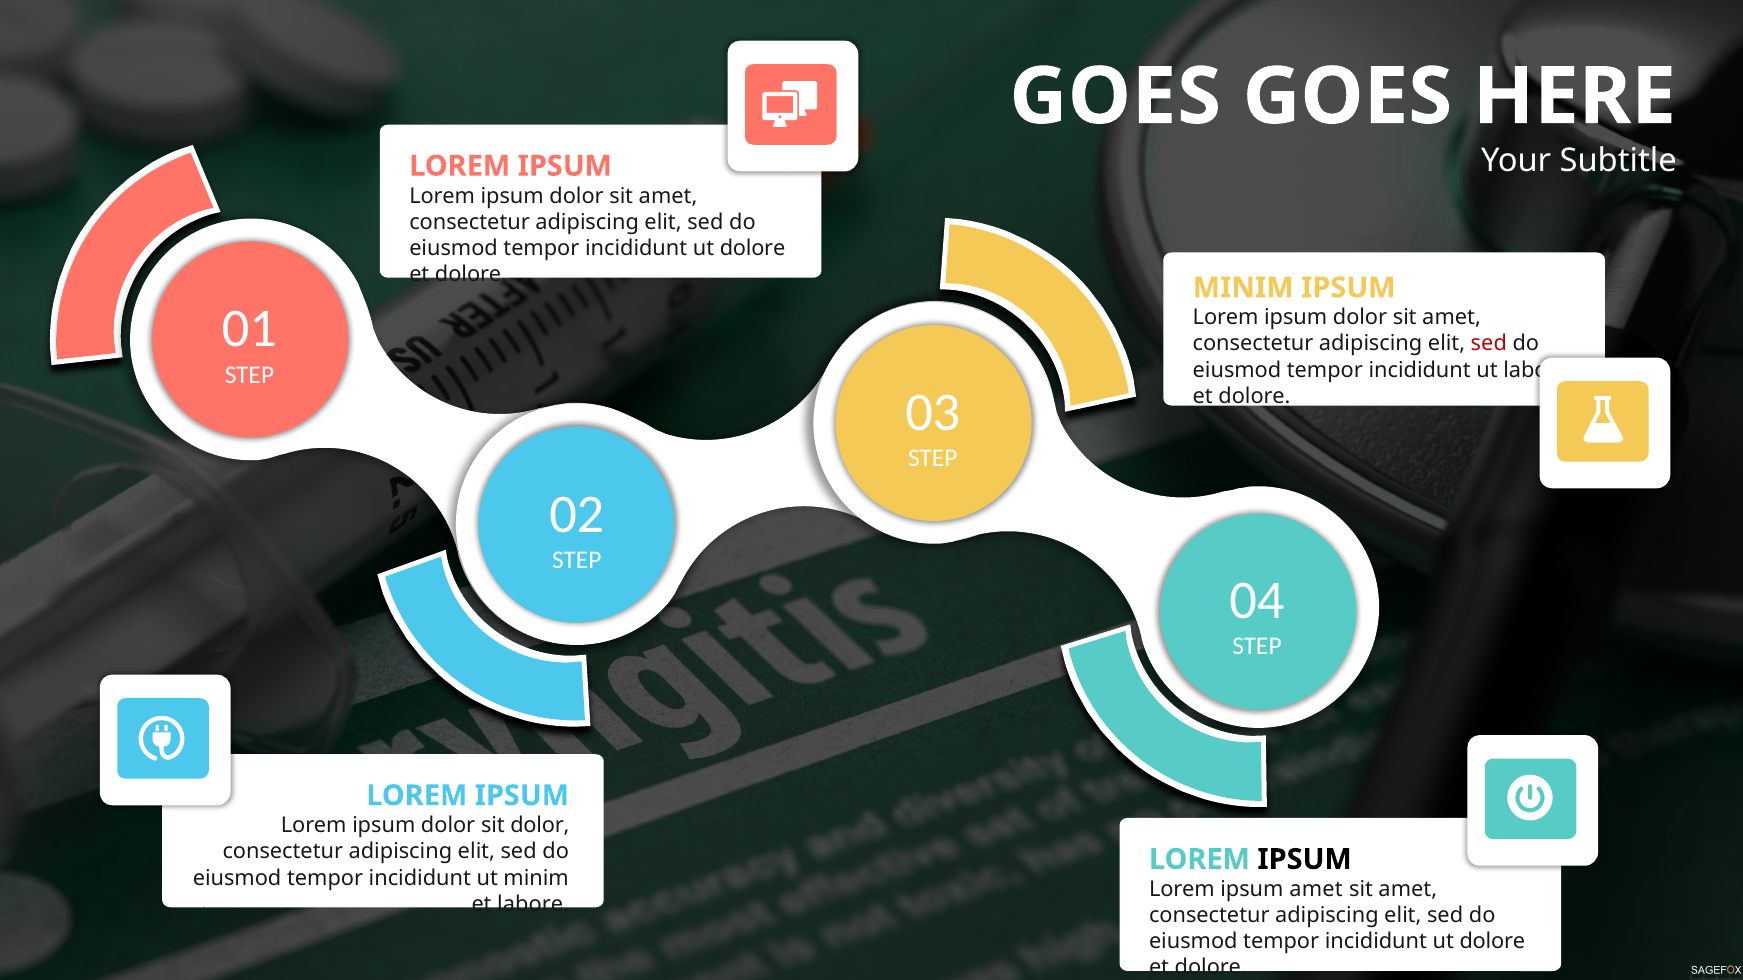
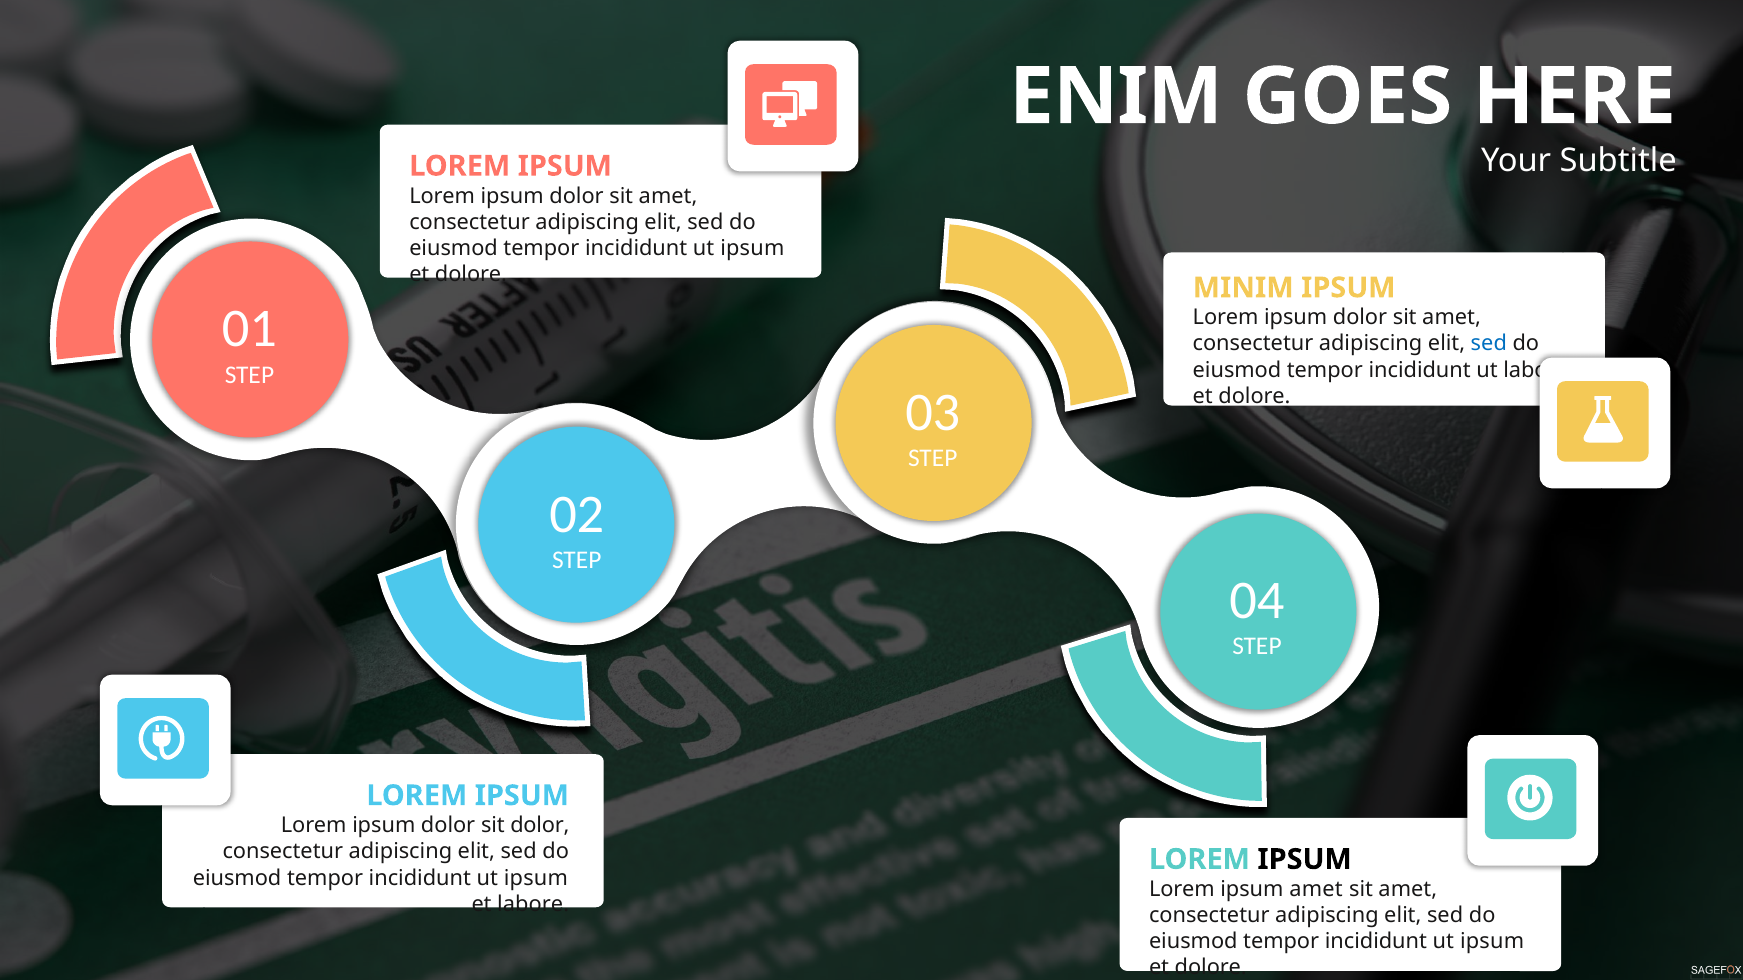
GOES: GOES -> ENIM (1116, 97)
dolore: dolore -> ipsum (752, 248)
sed colour: red -> blue (1489, 344)
minim: minim -> ipsum (536, 878)
dolore: dolore -> ipsum (1492, 942)
